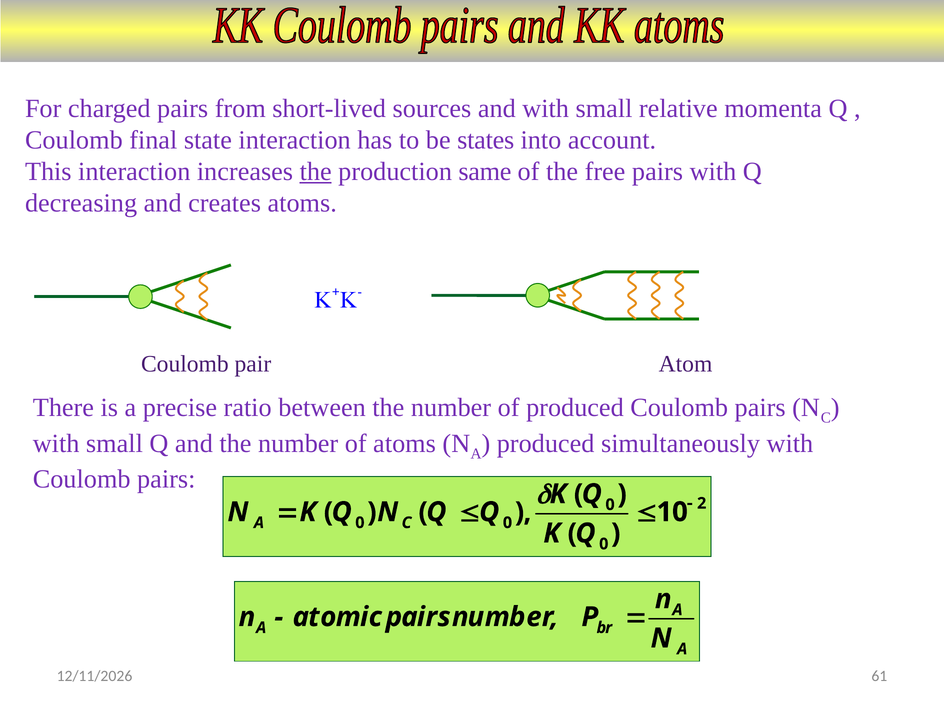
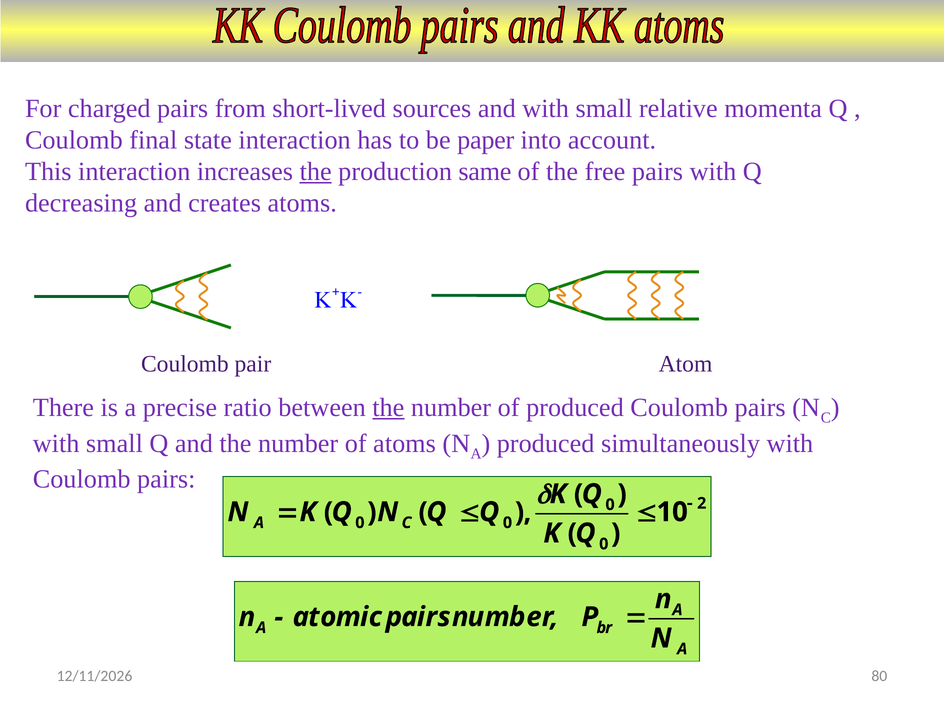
states: states -> paper (486, 140)
the underline: none -> present (388, 408)
61: 61 -> 80 (879, 676)
